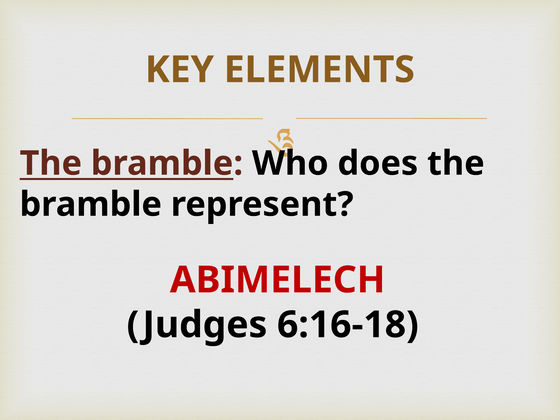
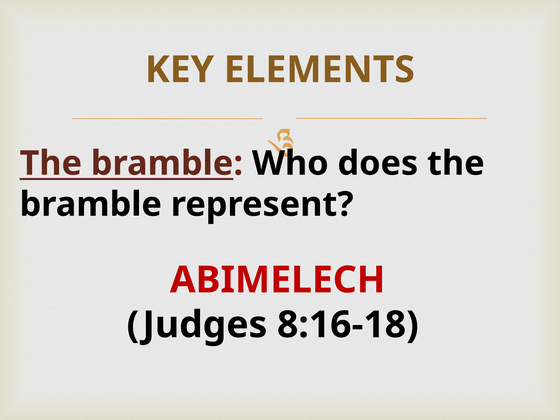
6:16-18: 6:16-18 -> 8:16-18 (348, 325)
